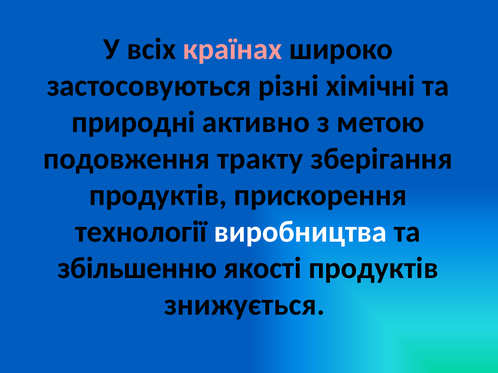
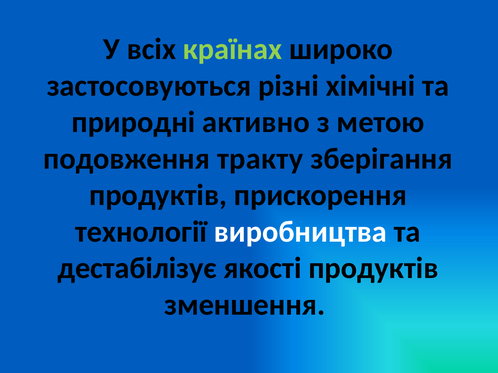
країнах colour: pink -> light green (233, 49)
збільшенню: збільшенню -> дестабілізує (137, 269)
знижується: знижується -> зменшення (245, 305)
